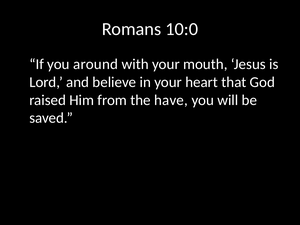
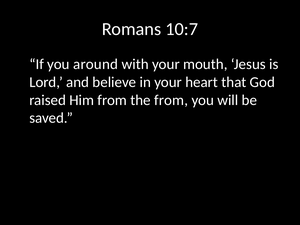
10:0: 10:0 -> 10:7 (182, 29)
the have: have -> from (171, 100)
